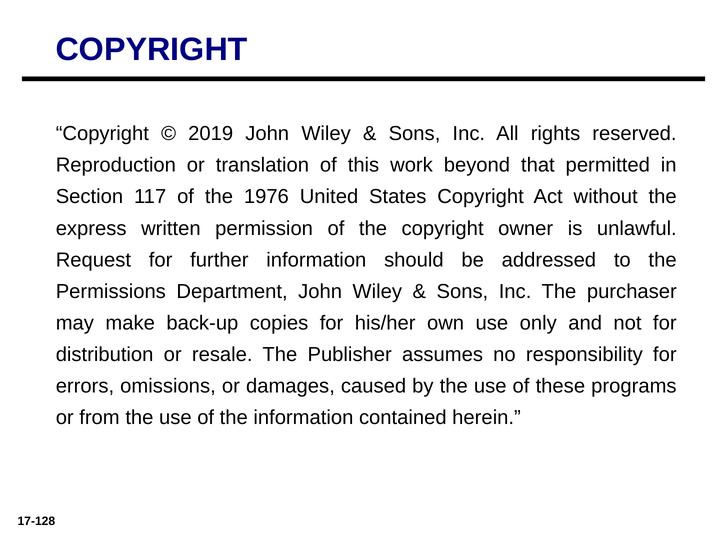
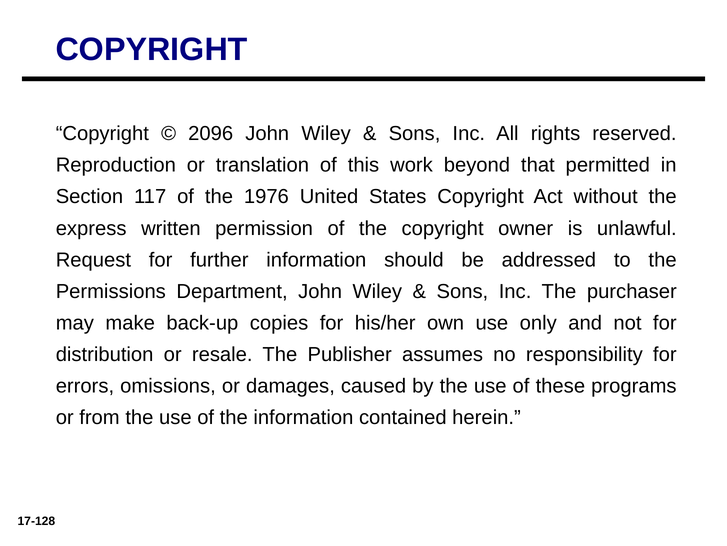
2019: 2019 -> 2096 (211, 133)
